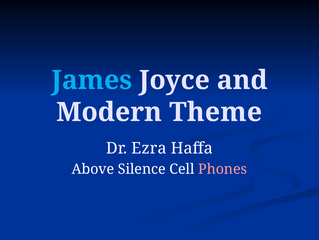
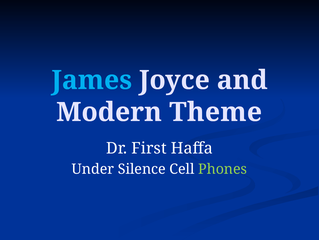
Ezra: Ezra -> First (149, 148)
Above: Above -> Under (93, 169)
Phones colour: pink -> light green (223, 169)
